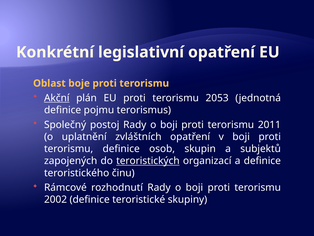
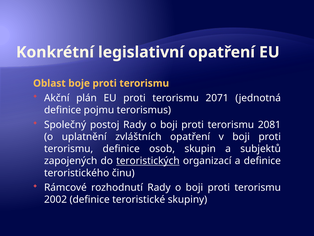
Akční underline: present -> none (57, 98)
2053: 2053 -> 2071 (217, 98)
2011: 2011 -> 2081 (269, 124)
